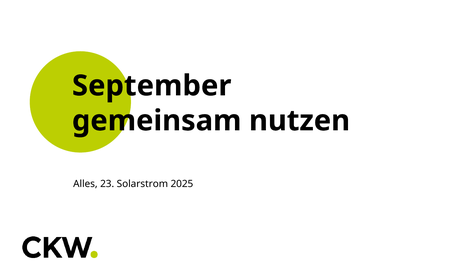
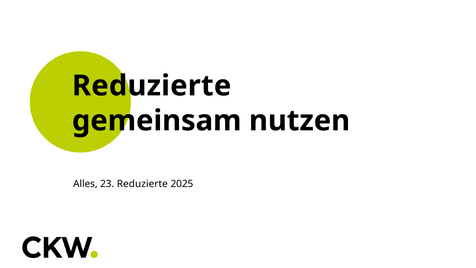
September: September -> Reduzierte (152, 86)
23 Solarstrom: Solarstrom -> Reduzierte (142, 184)
